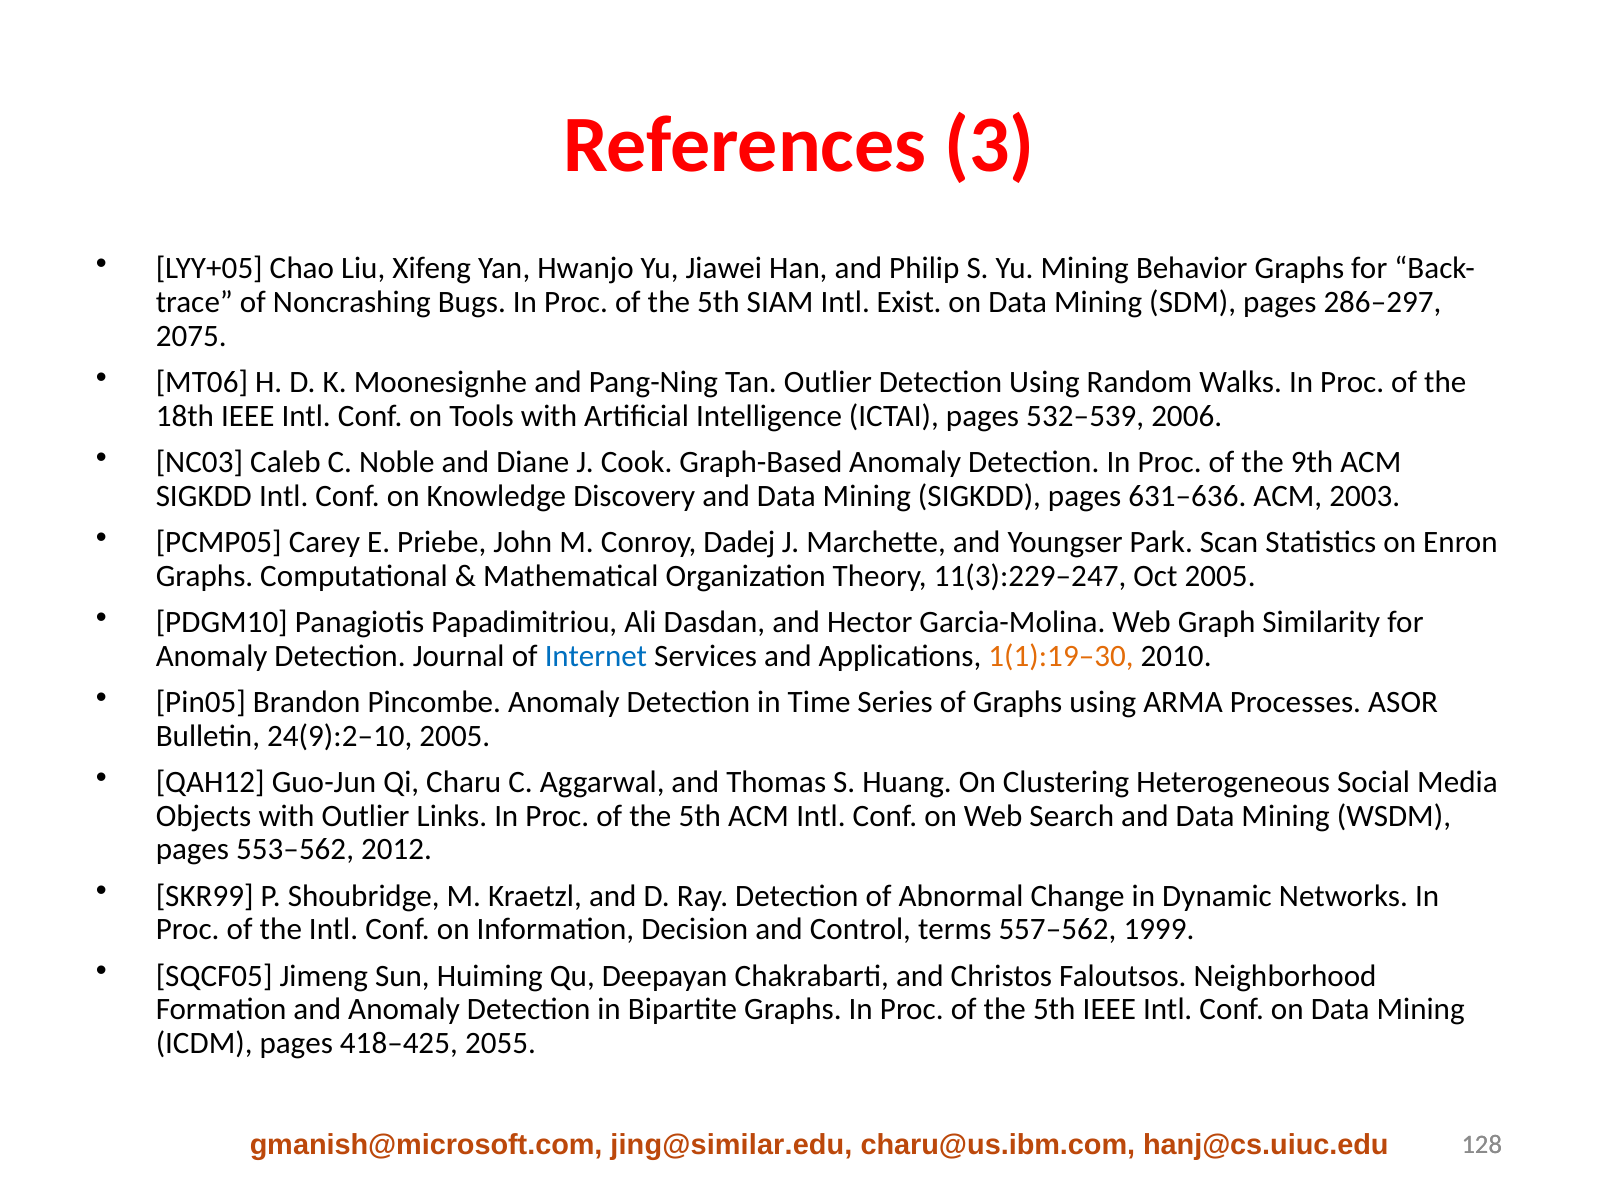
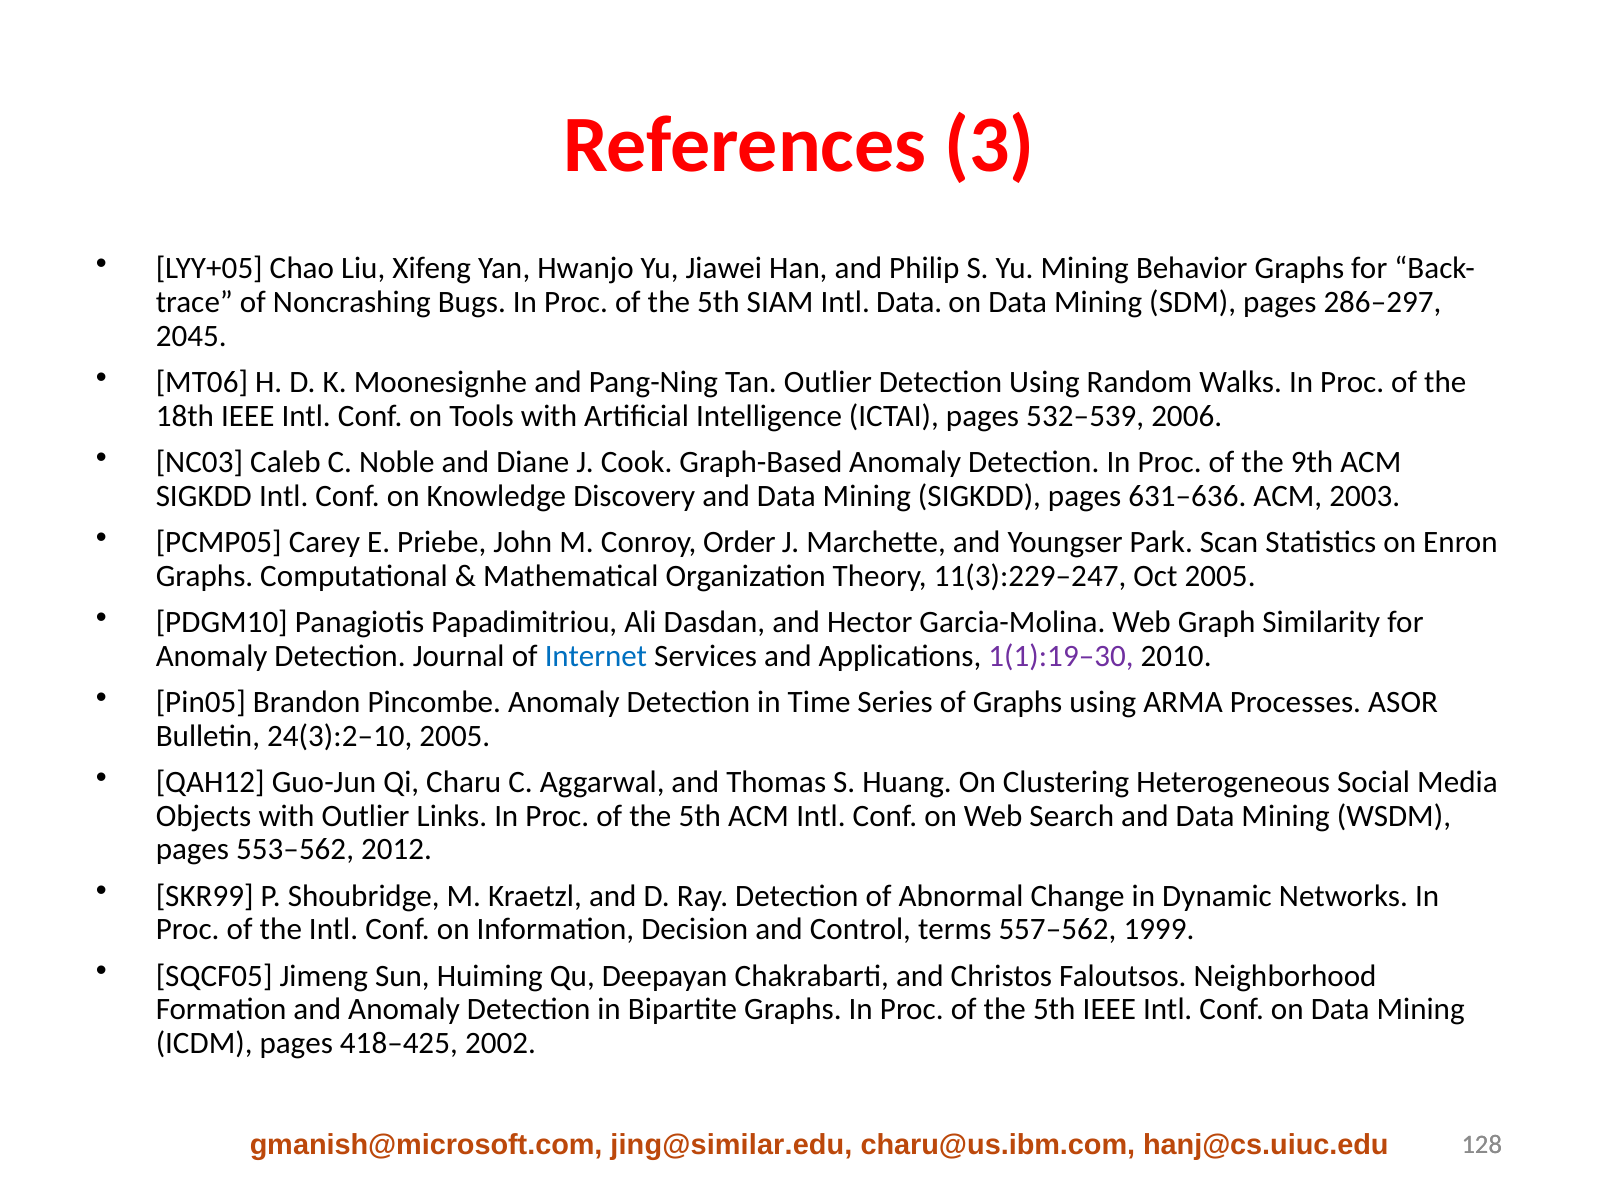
Intl Exist: Exist -> Data (909, 302)
2075: 2075 -> 2045 (191, 336)
Dadej: Dadej -> Order (739, 542)
1(1):19–30 colour: orange -> purple (1061, 656)
24(9):2–10: 24(9):2–10 -> 24(3):2–10 (340, 736)
2055: 2055 -> 2002 (500, 1043)
